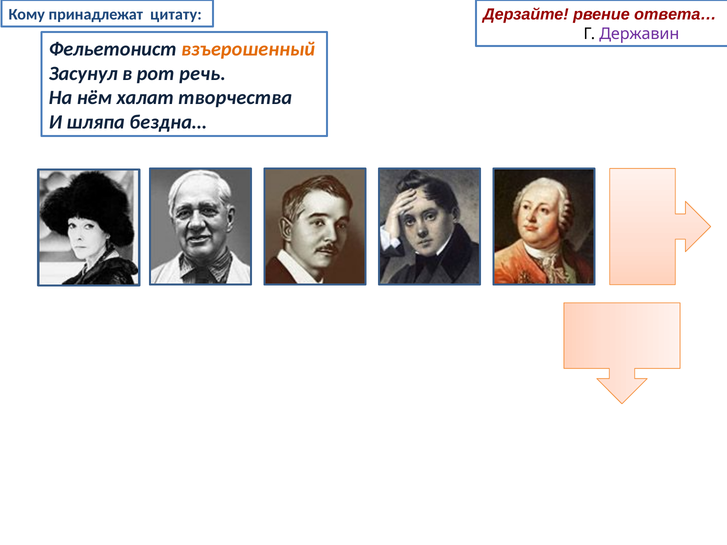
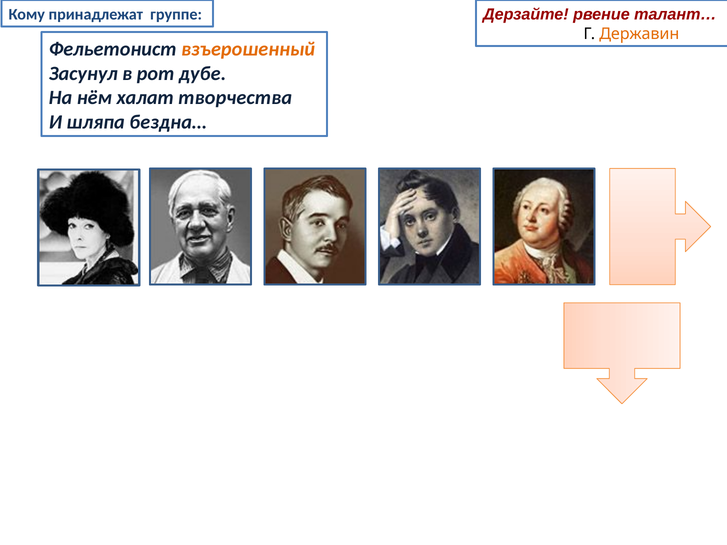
ответа…: ответа… -> талант… (675, 14)
цитату: цитату -> группе (176, 14)
Державин colour: purple -> orange (639, 34)
речь: речь -> дубе (203, 74)
